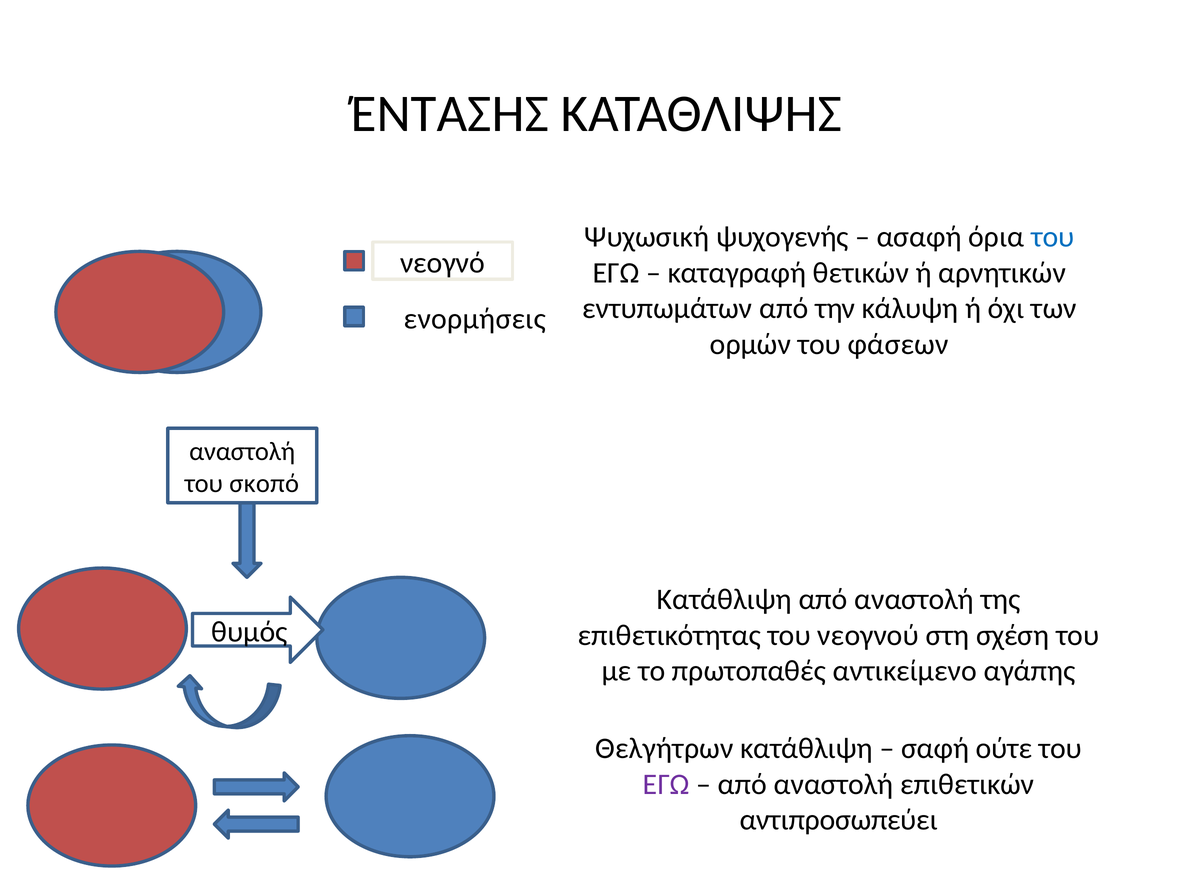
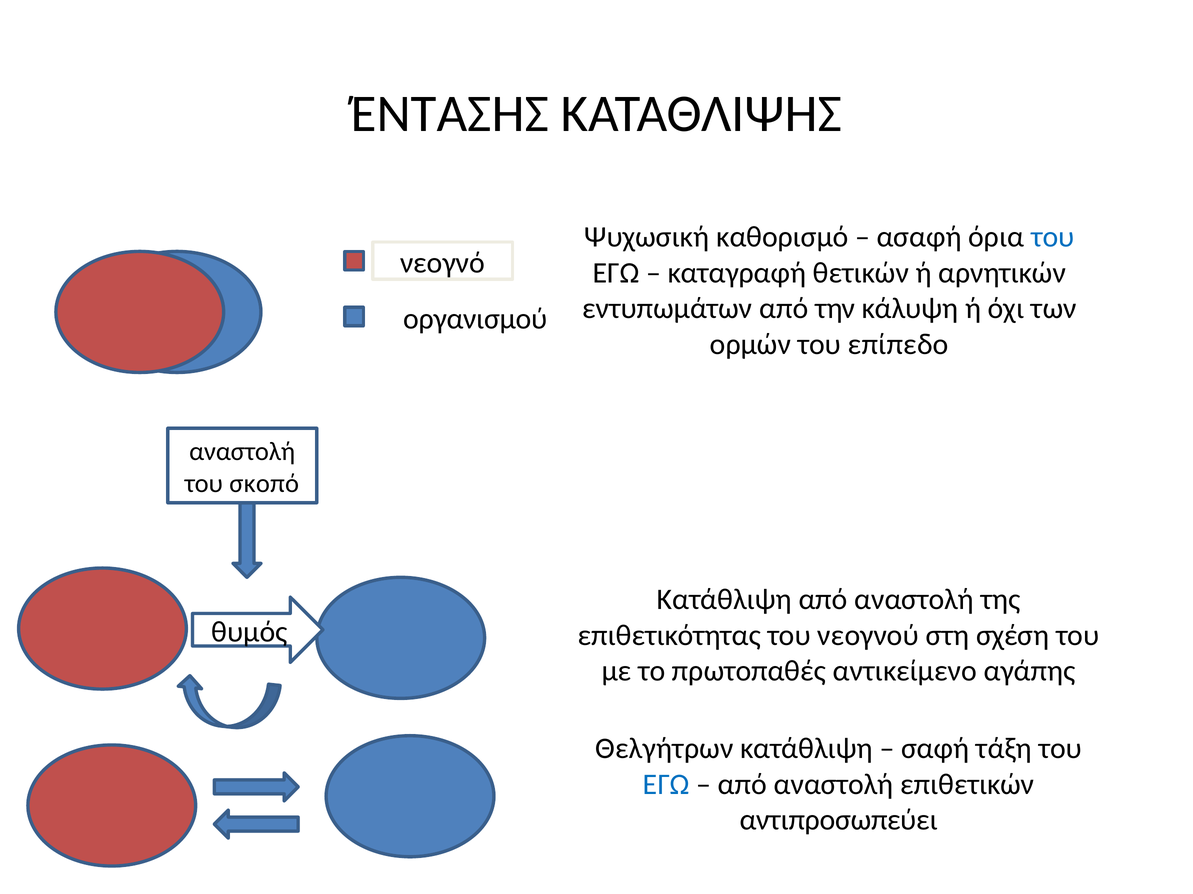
ψυχογενής: ψυχογενής -> καθορισμό (782, 237)
ενορμήσεις: ενορμήσεις -> οργανισµού (475, 319)
φάσεων: φάσεων -> επίπεδο (898, 345)
ούτε: ούτε -> τάξη (1004, 749)
ΕΓΩ colour: purple -> blue (666, 785)
